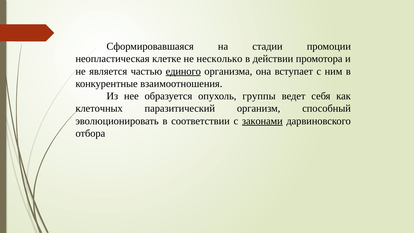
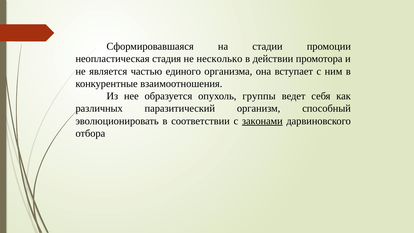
клетке: клетке -> стадия (167, 59)
единого underline: present -> none (183, 71)
клеточных: клеточных -> различных (99, 108)
